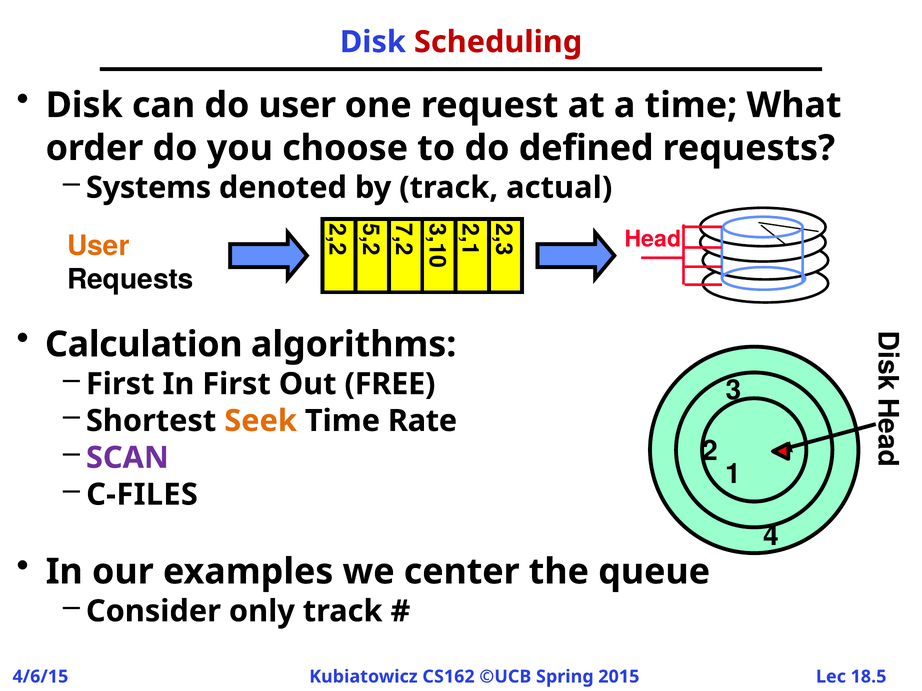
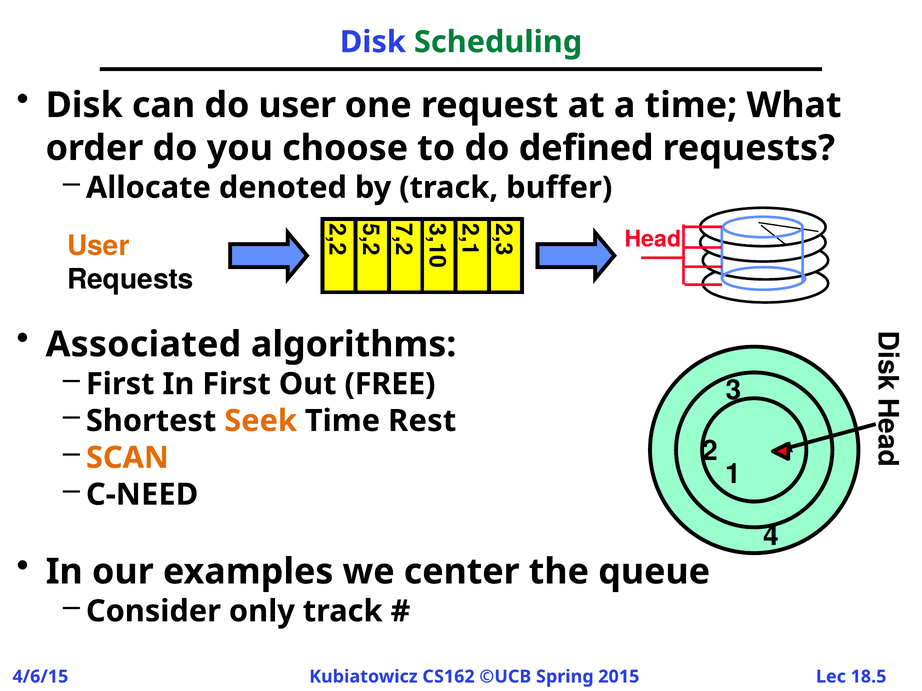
Scheduling colour: red -> green (498, 42)
Systems: Systems -> Allocate (148, 188)
actual: actual -> buffer (559, 188)
Calculation: Calculation -> Associated (143, 345)
Rate: Rate -> Rest (422, 421)
SCAN colour: purple -> orange (127, 458)
C-FILES: C-FILES -> C-NEED (142, 495)
